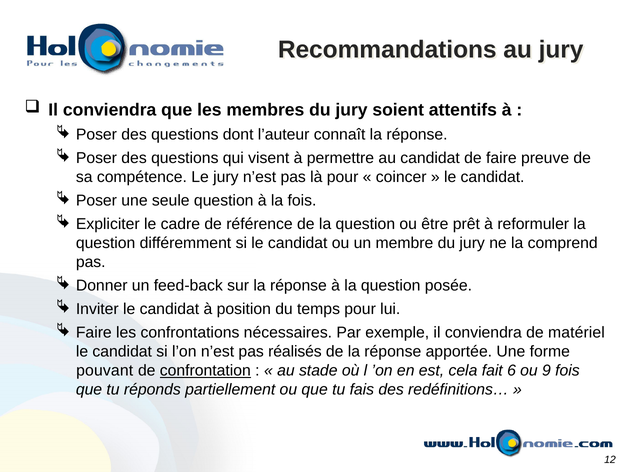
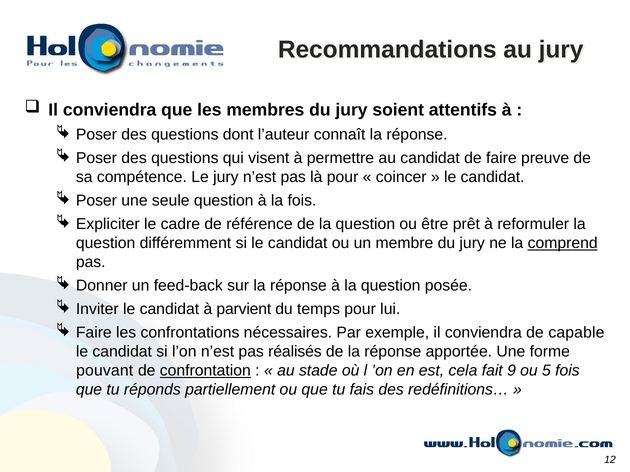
comprend underline: none -> present (563, 243)
position: position -> parvient (244, 310)
matériel: matériel -> capable (576, 333)
6: 6 -> 9 (512, 371)
9: 9 -> 5 (546, 371)
